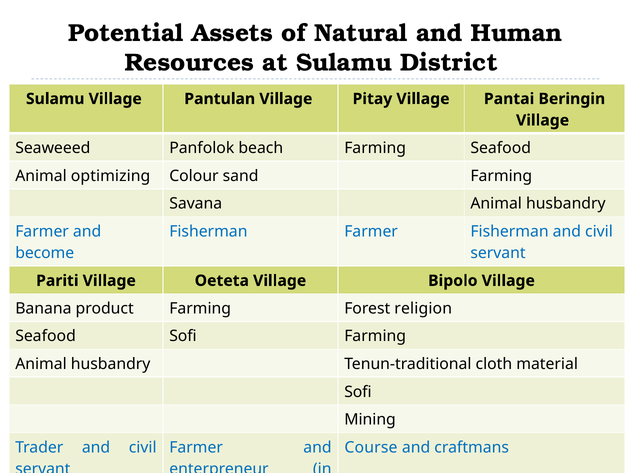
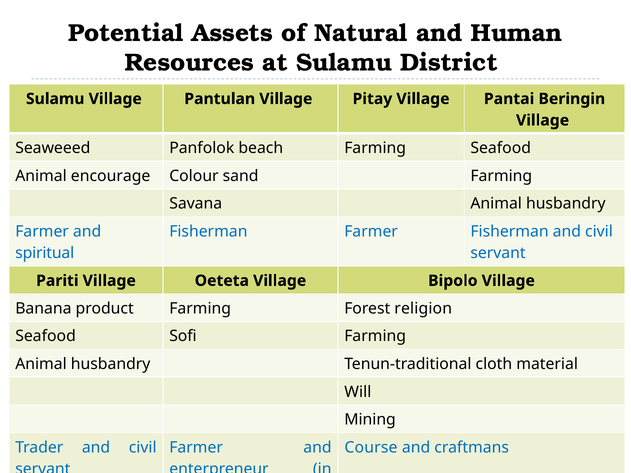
optimizing: optimizing -> encourage (111, 176)
become: become -> spiritual (45, 253)
Sofi: Sofi -> Will (358, 392)
